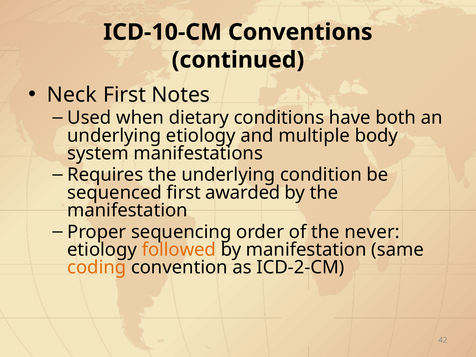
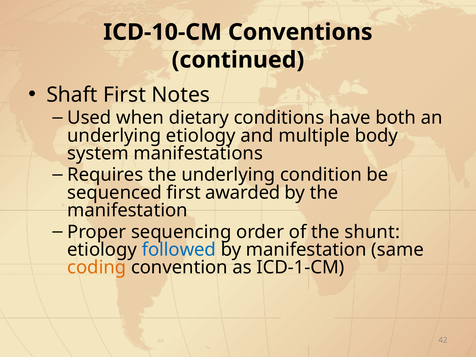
Neck: Neck -> Shaft (72, 95)
never: never -> shunt (372, 232)
followed colour: orange -> blue (179, 250)
ICD-2-CM: ICD-2-CM -> ICD-1-CM (301, 268)
